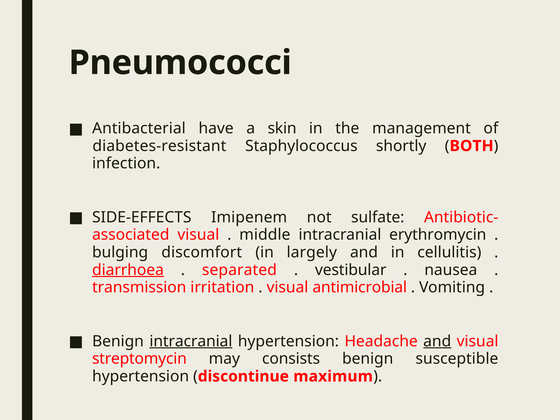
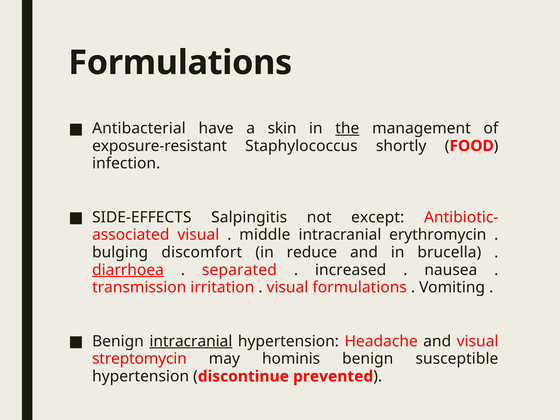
Pneumococci: Pneumococci -> Formulations (180, 63)
the underline: none -> present (347, 128)
diabetes-resistant: diabetes-resistant -> exposure-resistant (160, 146)
BOTH: BOTH -> FOOD (472, 146)
Imipenem: Imipenem -> Salpingitis (249, 217)
sulfate: sulfate -> except (378, 217)
largely: largely -> reduce (312, 252)
cellulitis: cellulitis -> brucella (449, 252)
vestibular: vestibular -> increased (351, 270)
visual antimicrobial: antimicrobial -> formulations (360, 287)
and underline: present -> none (437, 341)
consists: consists -> hominis (291, 359)
maximum: maximum -> prevented (333, 376)
